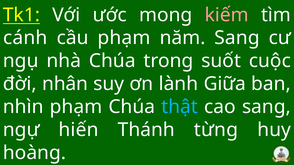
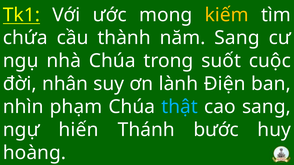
kiếm colour: pink -> yellow (227, 15)
cánh: cánh -> chứa (25, 38)
cầu phạm: phạm -> thành (124, 38)
Giữa: Giữa -> Điện (225, 84)
từng: từng -> bước (216, 130)
